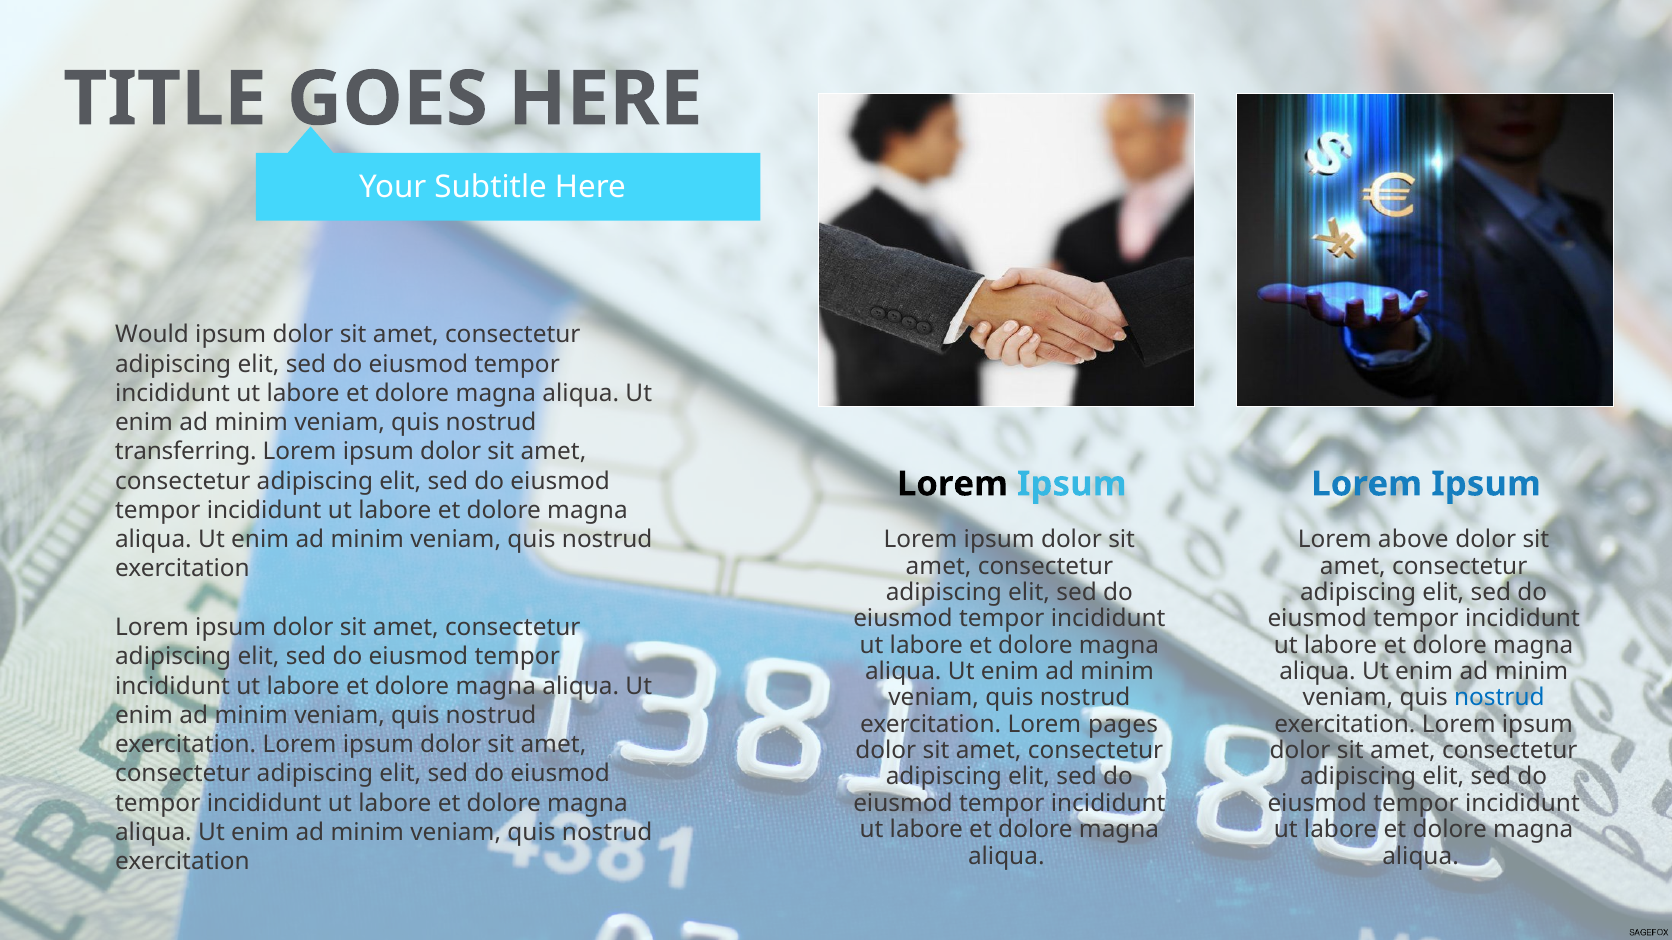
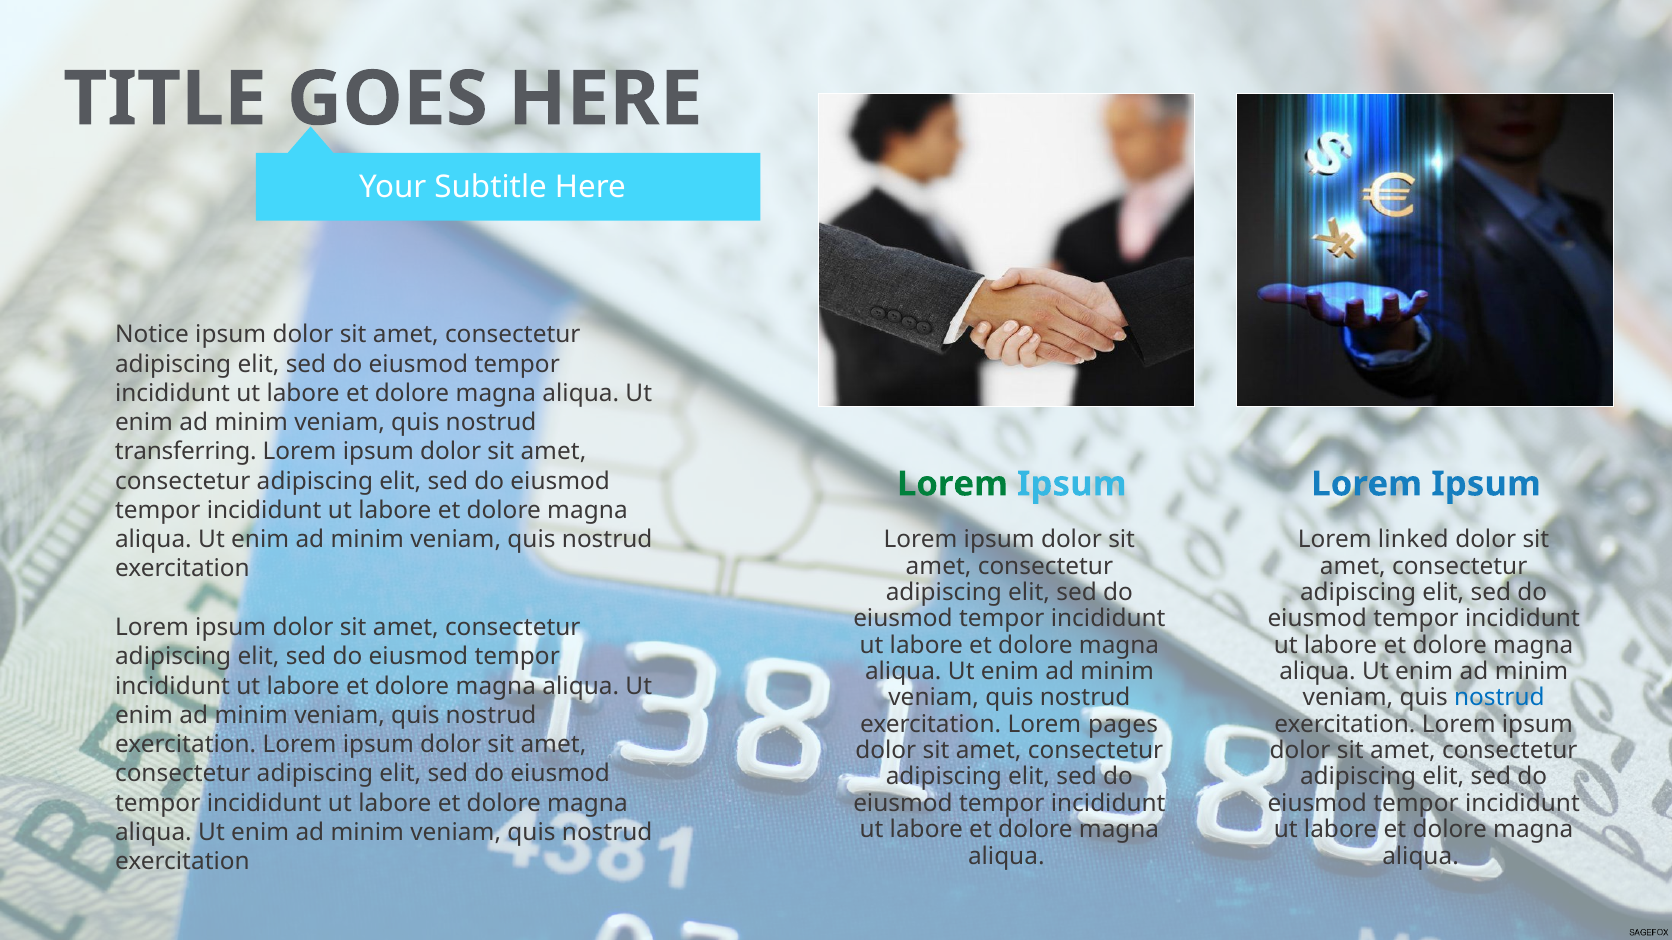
Would: Would -> Notice (152, 335)
Lorem colour: black -> green (952, 484)
above: above -> linked (1413, 540)
